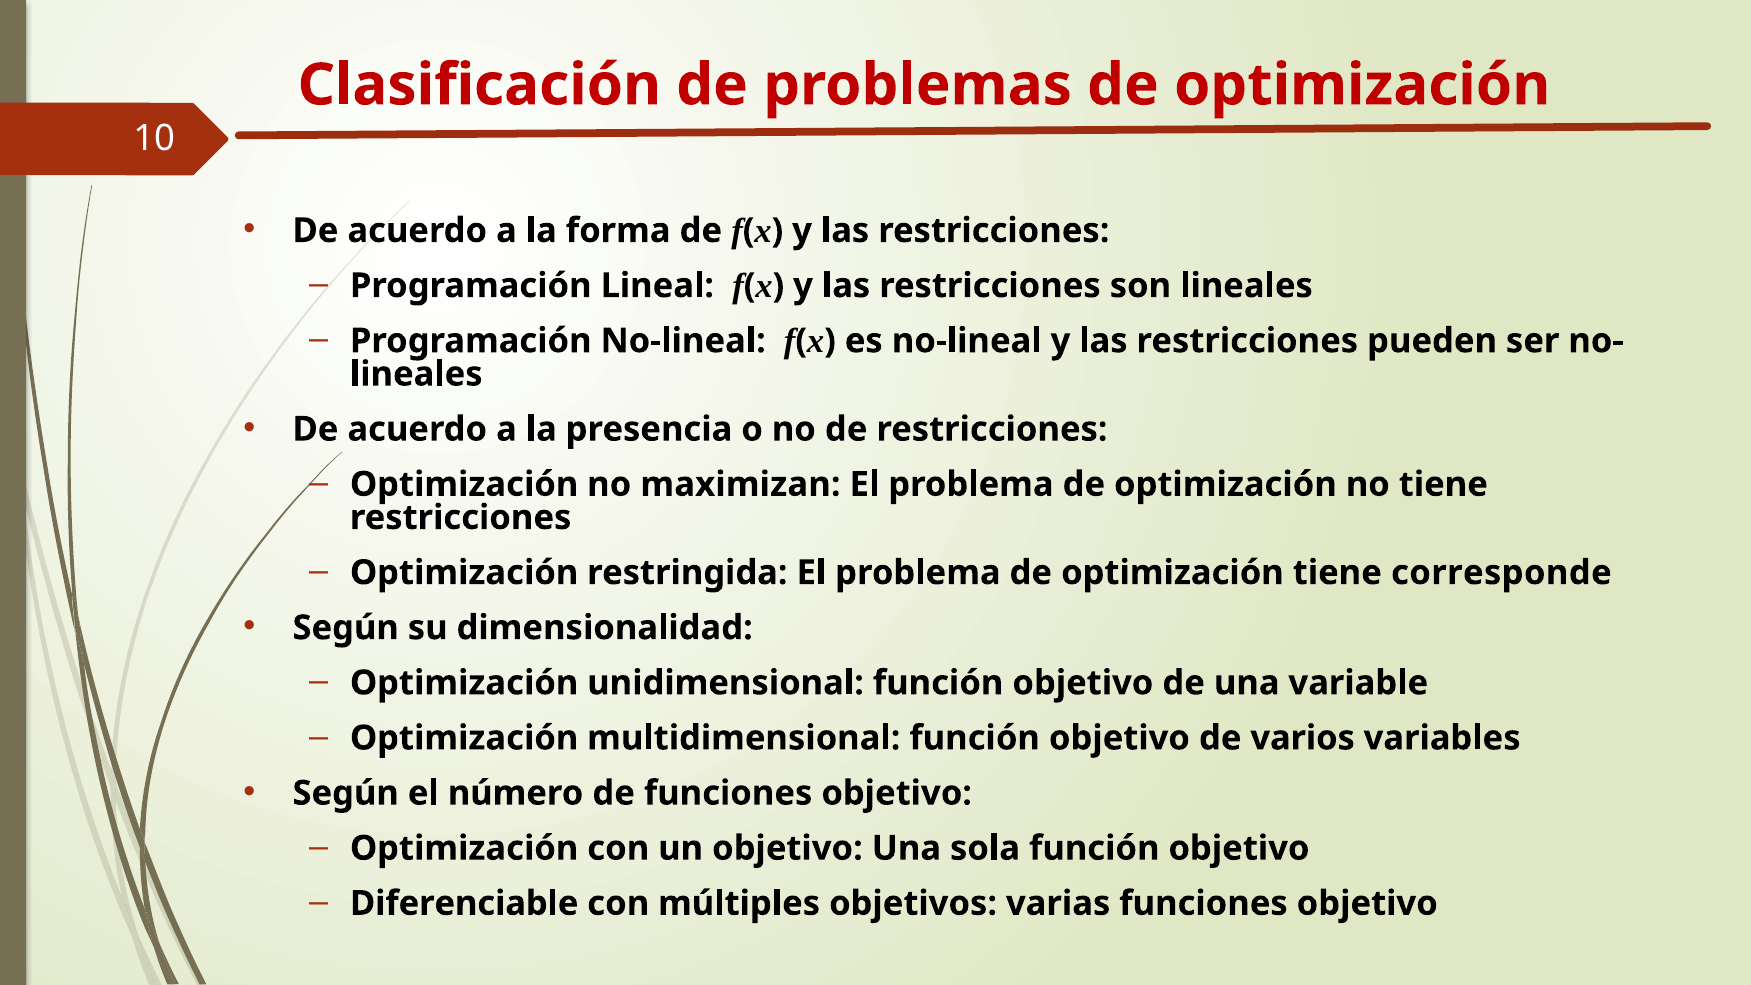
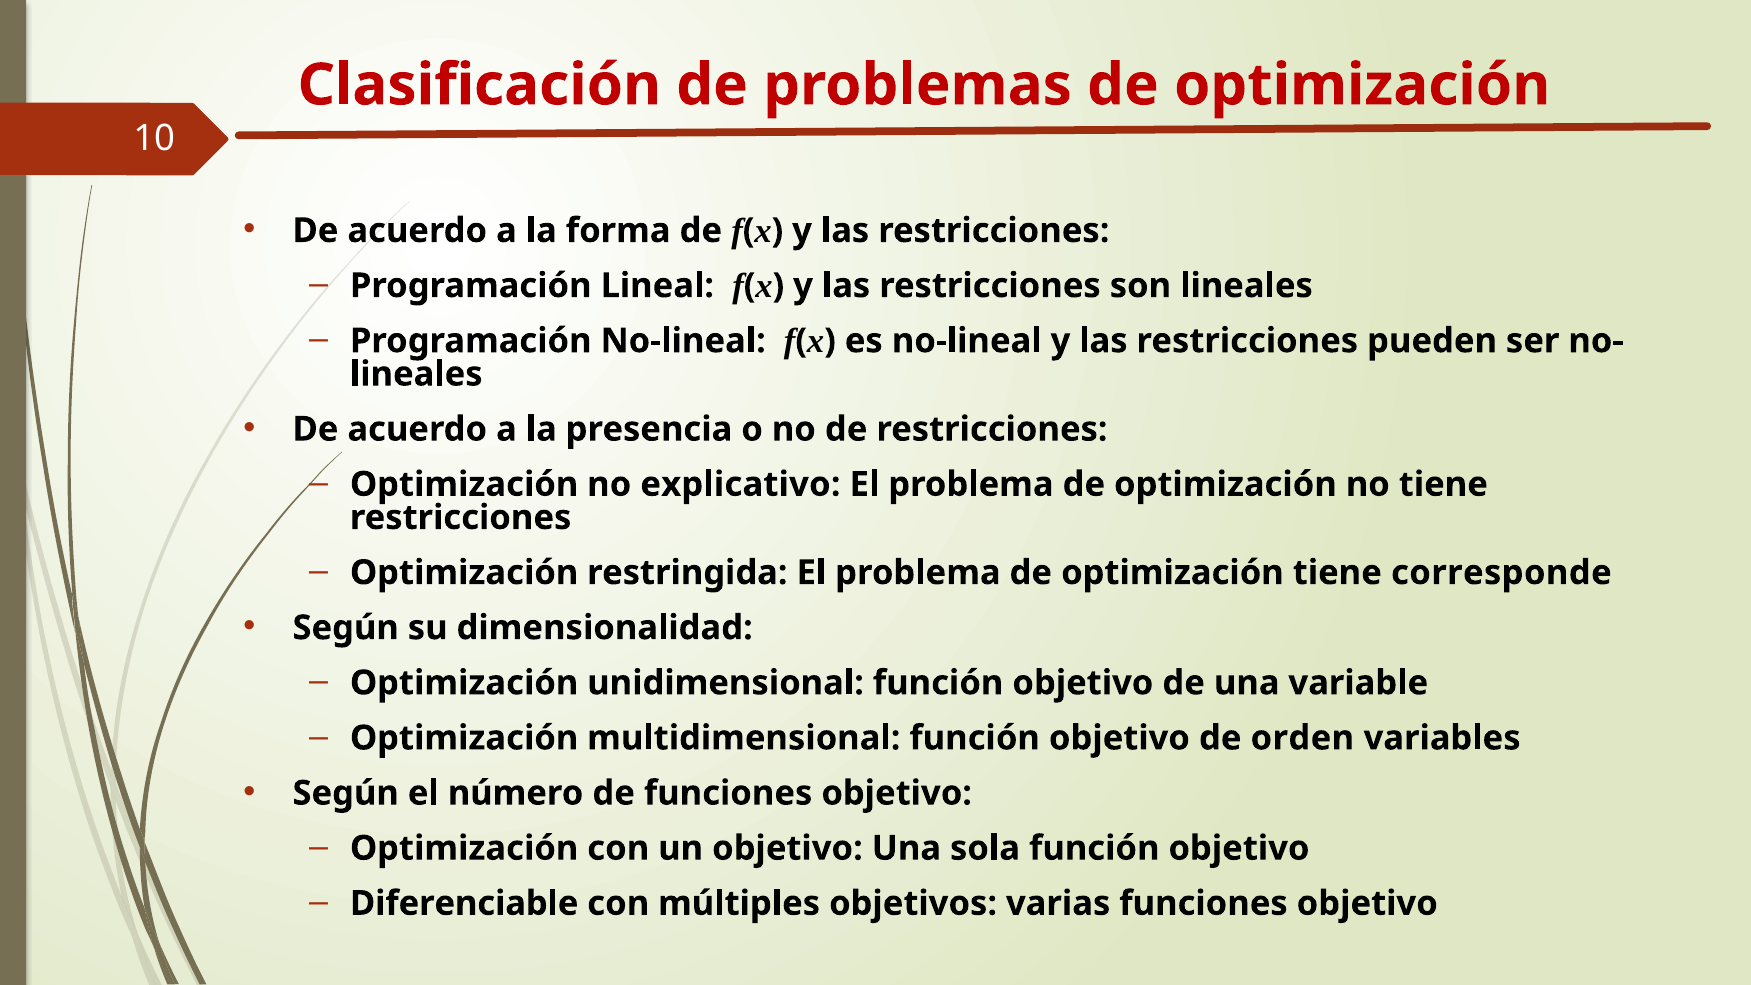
maximizan: maximizan -> explicativo (740, 484)
varios: varios -> orden (1302, 738)
